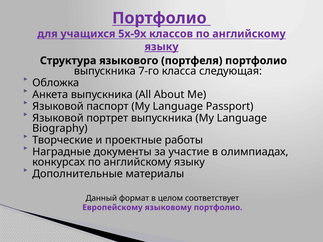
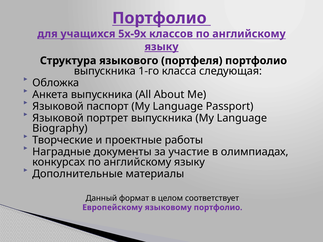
7-го: 7-го -> 1-го (149, 71)
